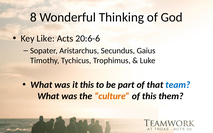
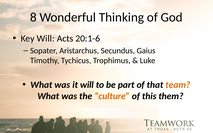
Key Like: Like -> Will (46, 38)
20:6-6: 20:6-6 -> 20:1-6 (88, 38)
it this: this -> will (87, 85)
team colour: blue -> orange (178, 85)
